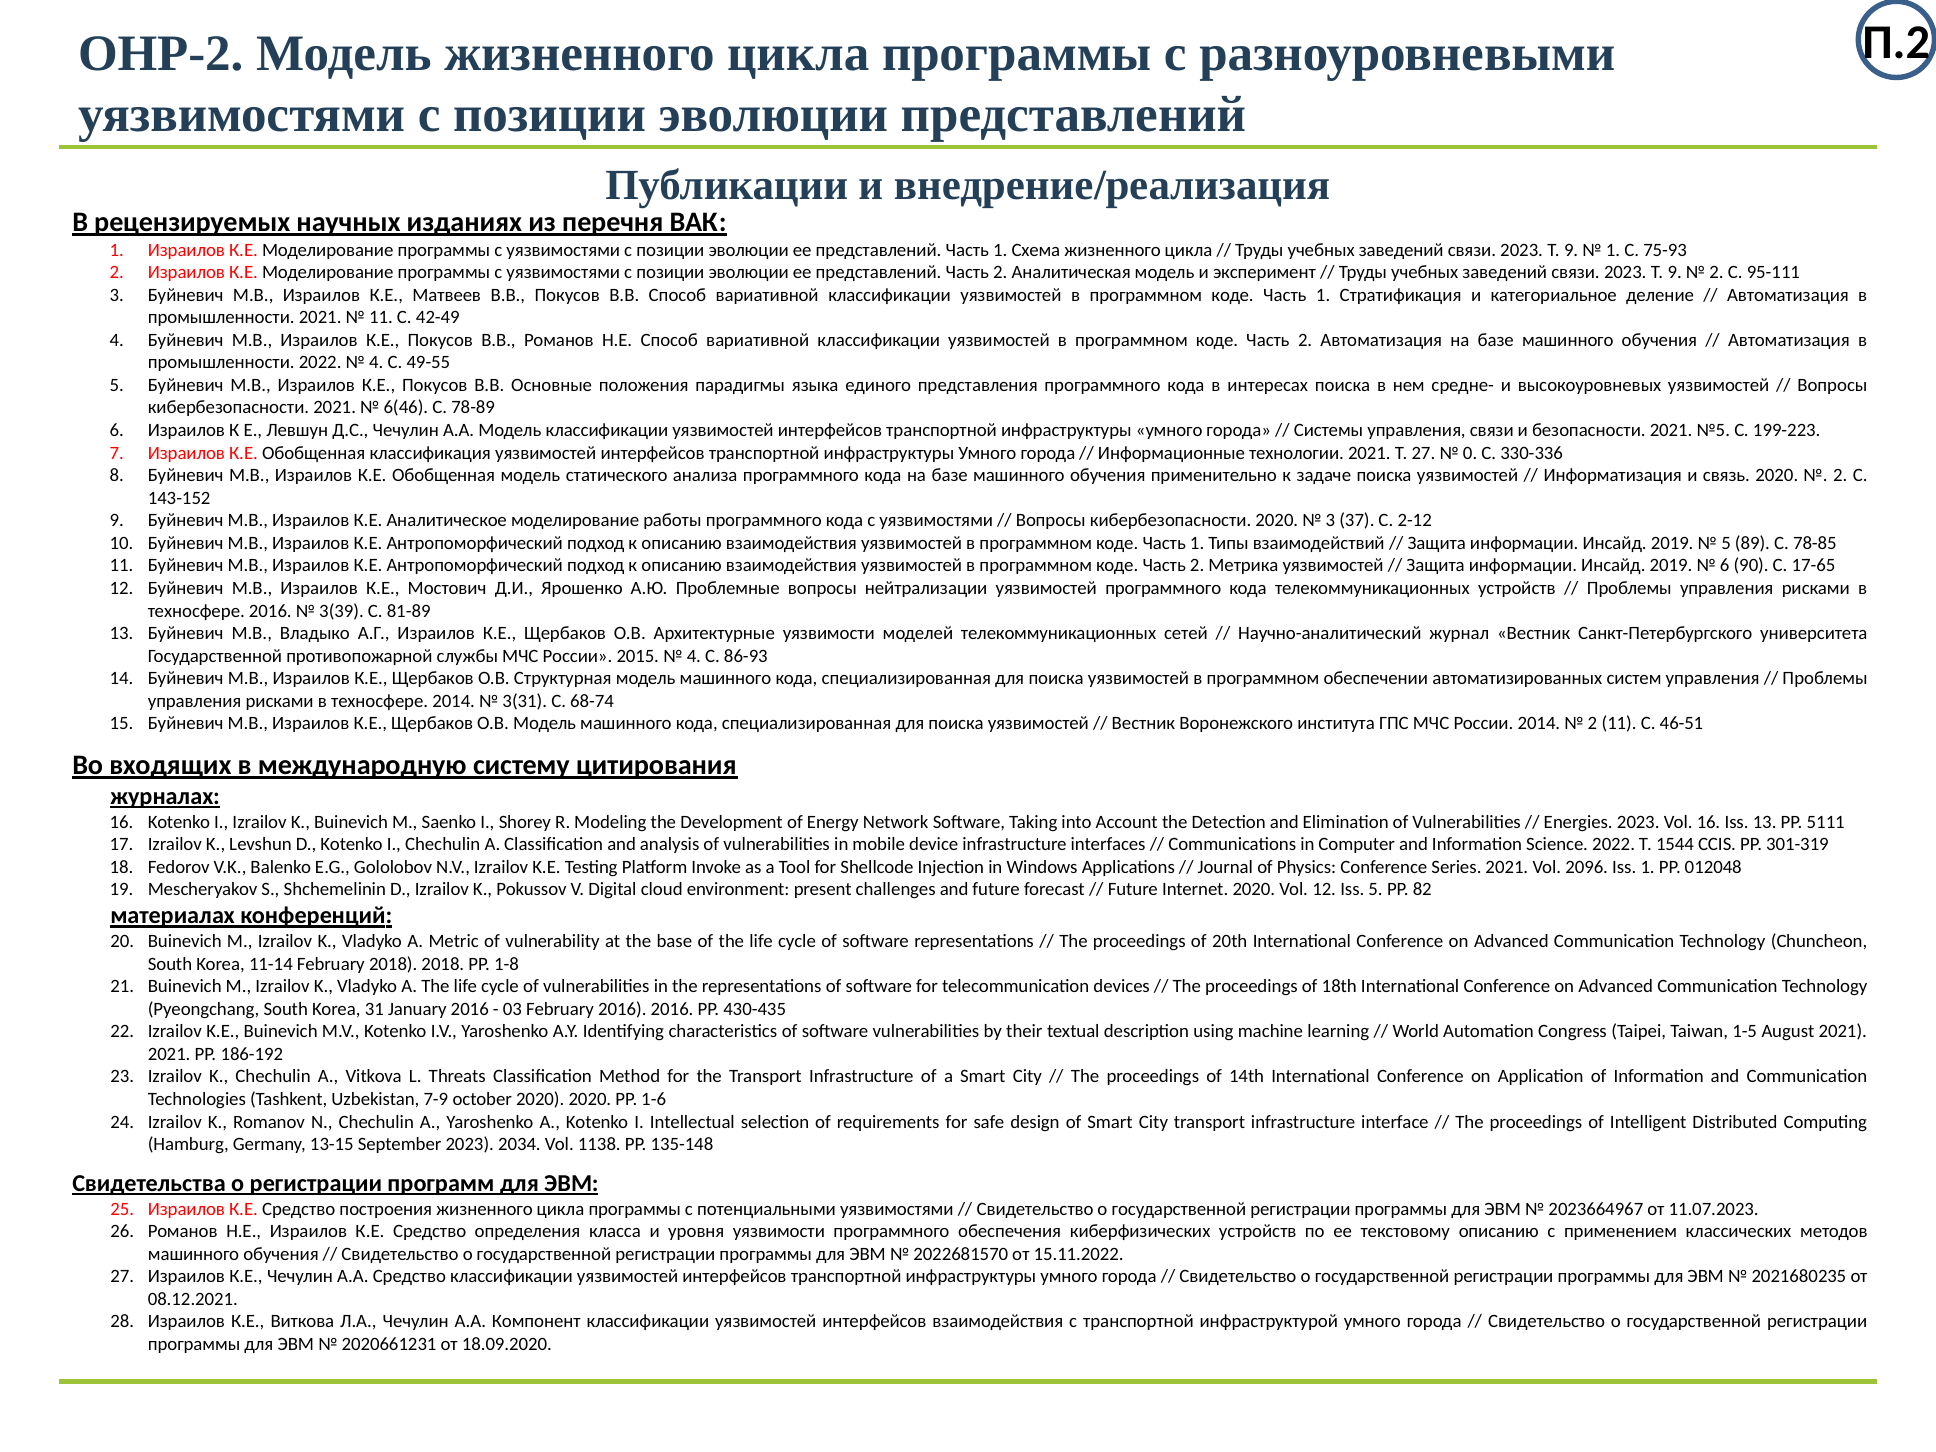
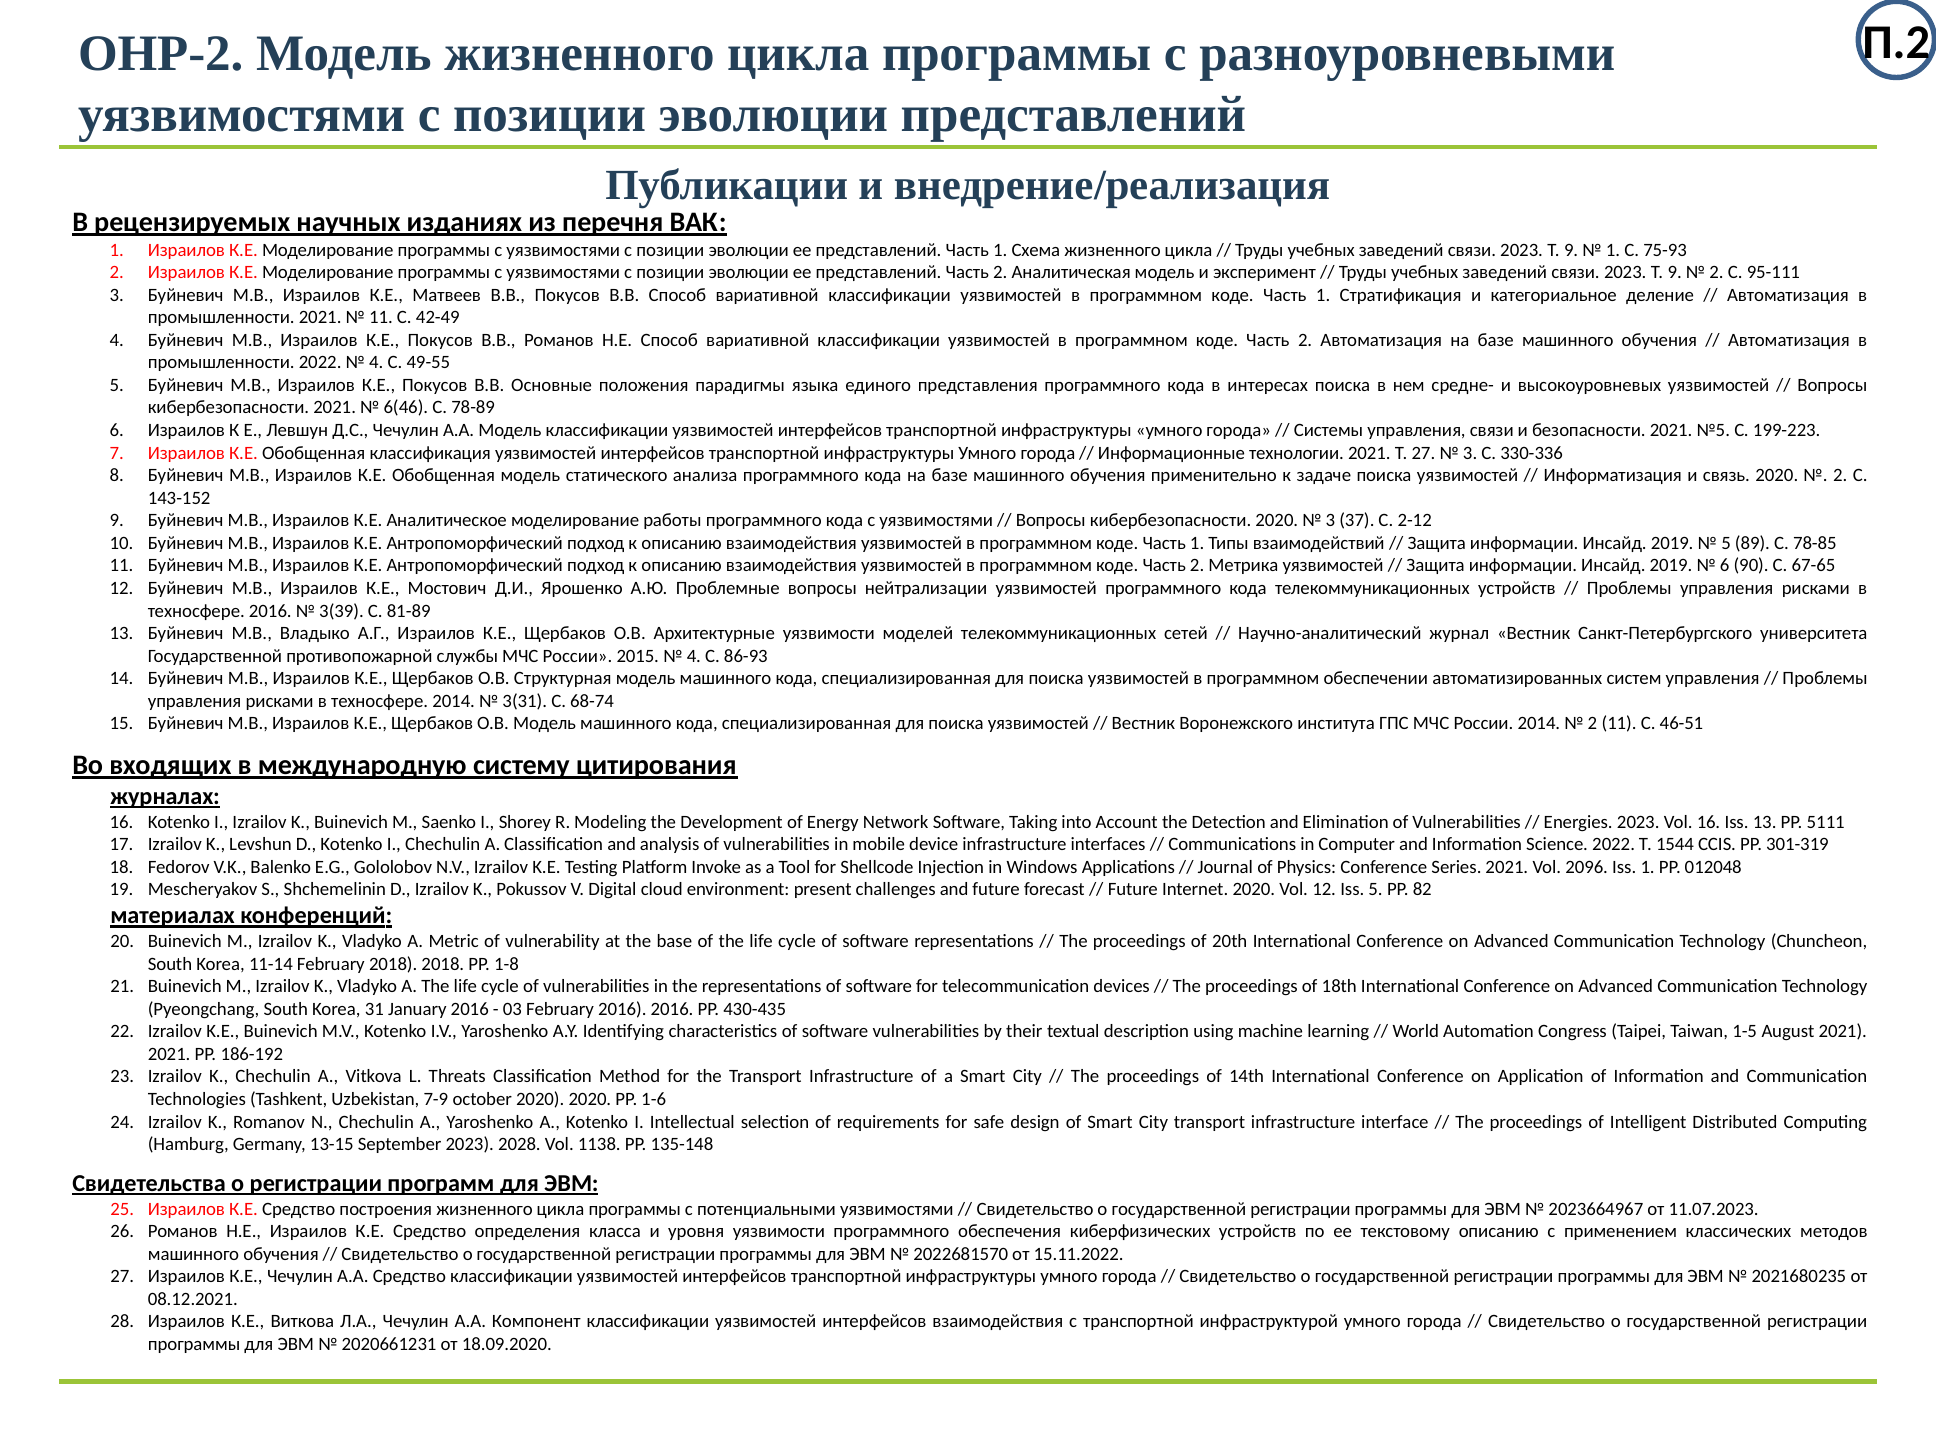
0: 0 -> 3 (1470, 453)
17-65: 17-65 -> 67-65 (1814, 566)
2034: 2034 -> 2028 (519, 1144)
